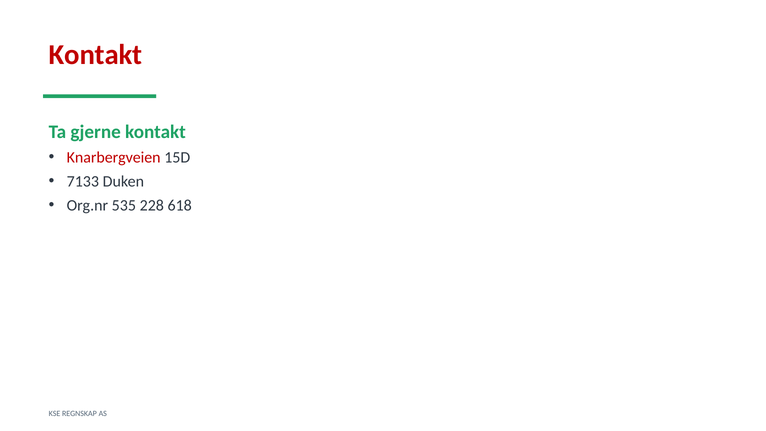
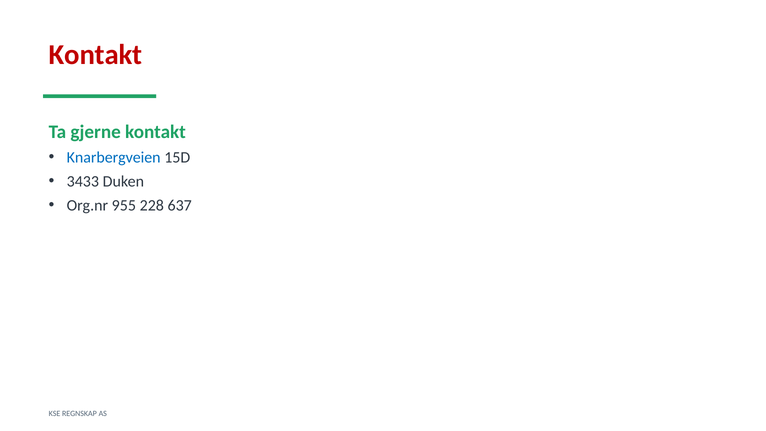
Knarbergveien colour: red -> blue (114, 158)
7133: 7133 -> 3433 (83, 181)
535: 535 -> 955 (124, 205)
618: 618 -> 637 (180, 205)
